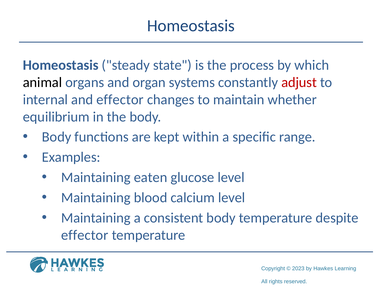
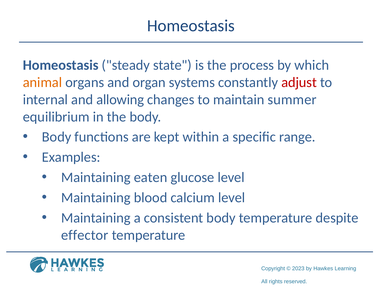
animal colour: black -> orange (42, 82)
and effector: effector -> allowing (120, 99)
whether: whether -> summer (292, 99)
